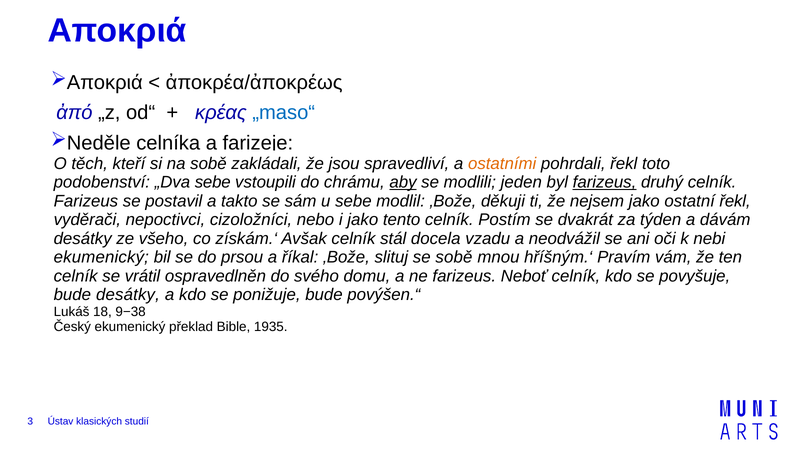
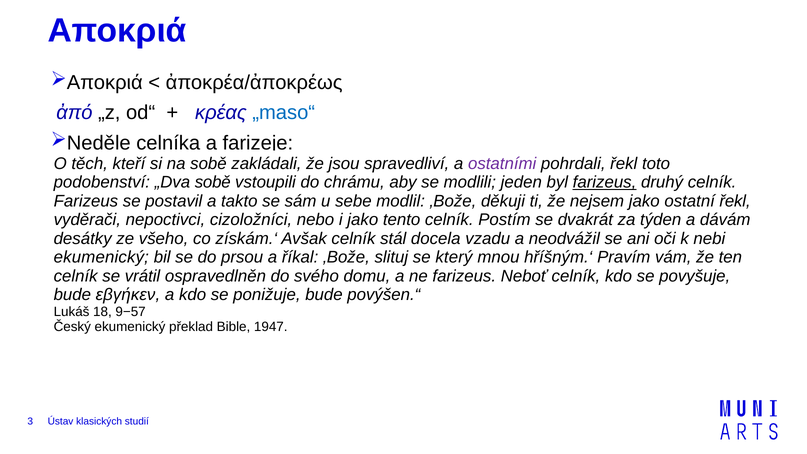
ostatními colour: orange -> purple (502, 164)
„Dva sebe: sebe -> sobě (213, 182)
aby underline: present -> none (403, 182)
se sobě: sobě -> který (454, 257)
bude desátky: desátky -> εβγήκεν (128, 295)
9−38: 9−38 -> 9−57 (131, 312)
1935: 1935 -> 1947 (271, 327)
